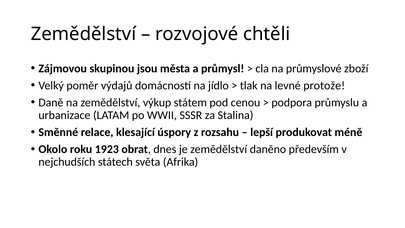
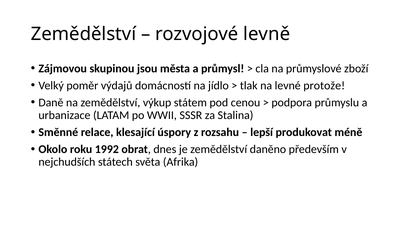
chtěli: chtěli -> levně (267, 34)
1923: 1923 -> 1992 (107, 149)
